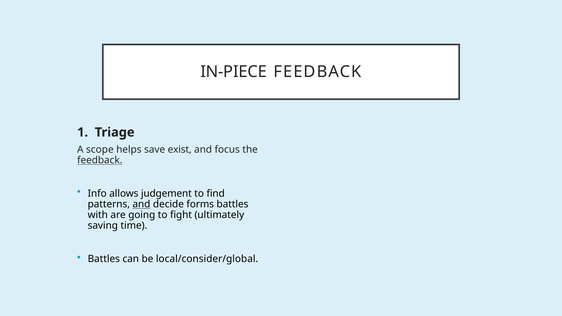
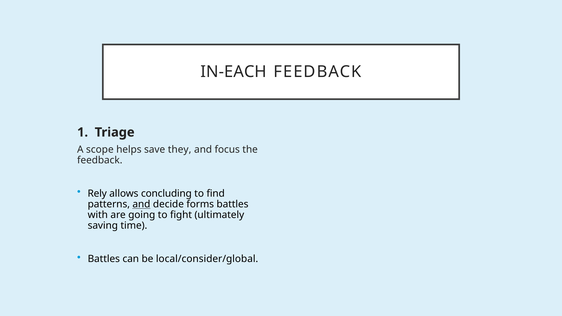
IN-PIECE: IN-PIECE -> IN-EACH (234, 72)
exist: exist -> they (180, 150)
feedback underline: present -> none (100, 160)
Info: Info -> Rely (97, 194)
judgement: judgement -> concluding (166, 194)
